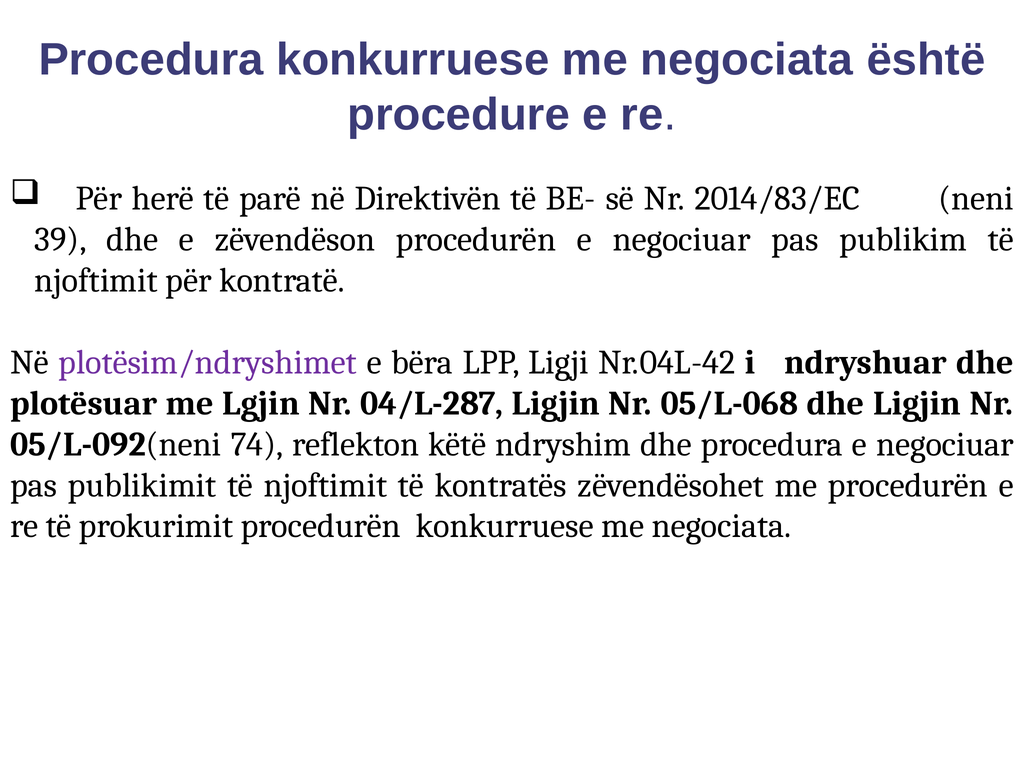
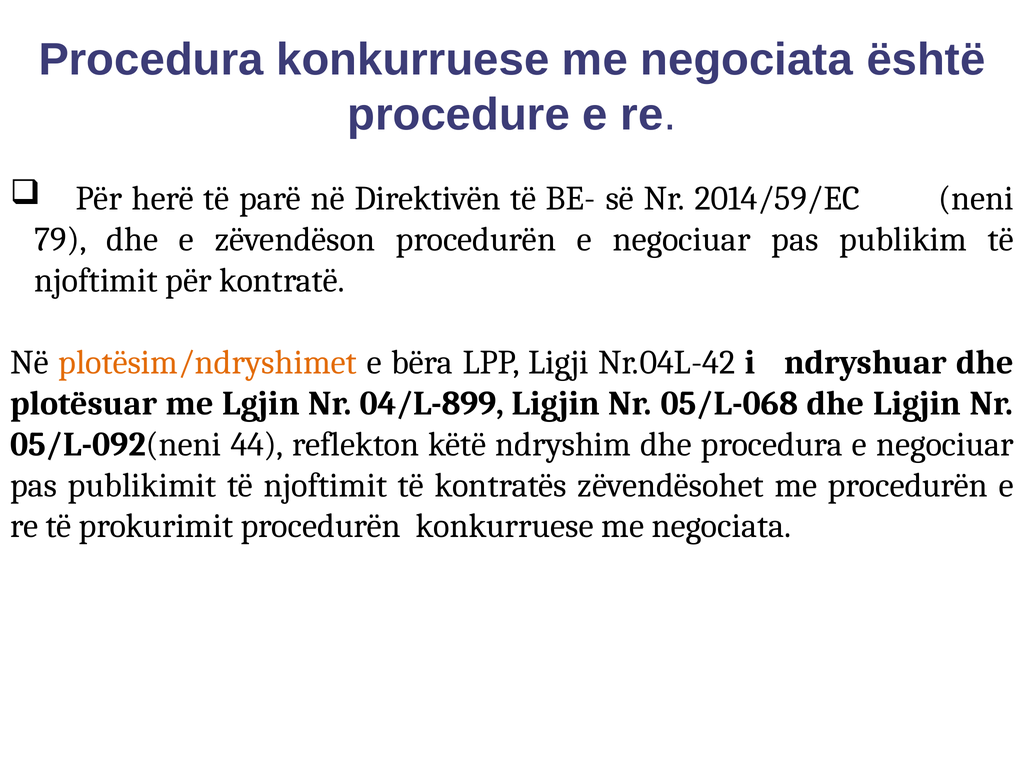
2014/83/EC: 2014/83/EC -> 2014/59/EC (777, 199)
39: 39 -> 79 (60, 239)
plotësim/ndryshimet colour: purple -> orange (208, 362)
04/L-287: 04/L-287 -> 04/L-899 (432, 403)
74: 74 -> 44 (257, 444)
